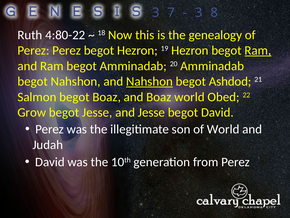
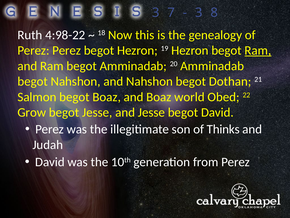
4:80-22: 4:80-22 -> 4:98-22 (65, 35)
Nahshon underline: present -> none (149, 81)
Ashdod: Ashdod -> Dothan (230, 81)
of World: World -> Thinks (223, 129)
